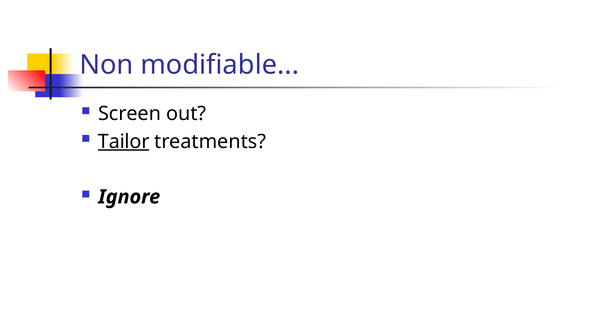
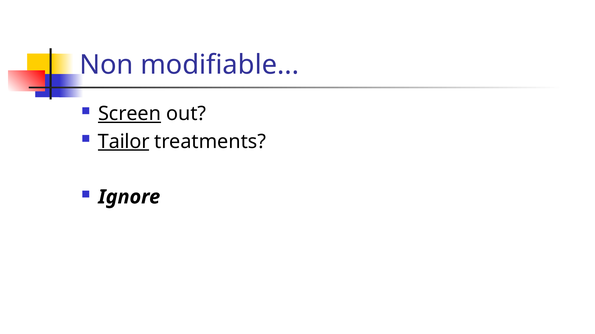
Screen underline: none -> present (130, 114)
